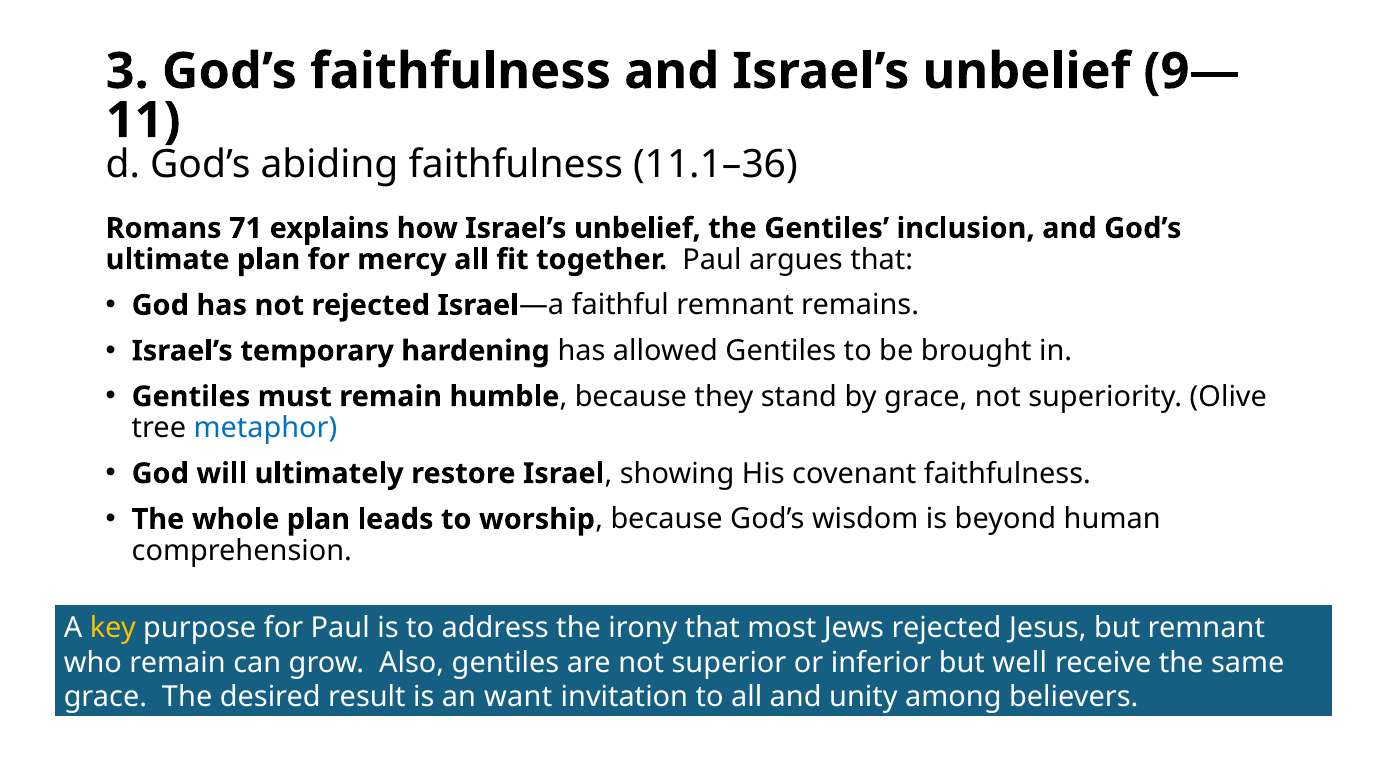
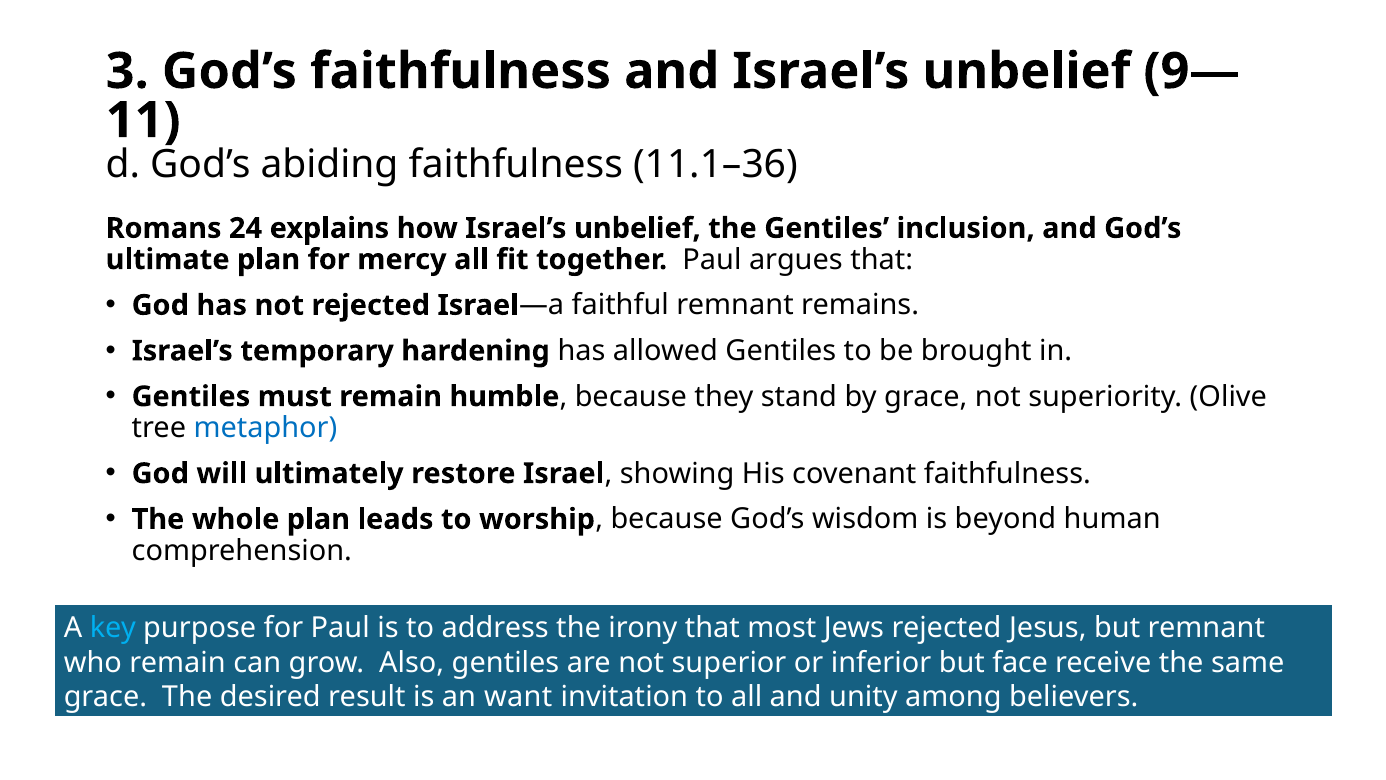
71: 71 -> 24 (246, 228)
key colour: yellow -> light blue (113, 628)
well: well -> face (1020, 662)
